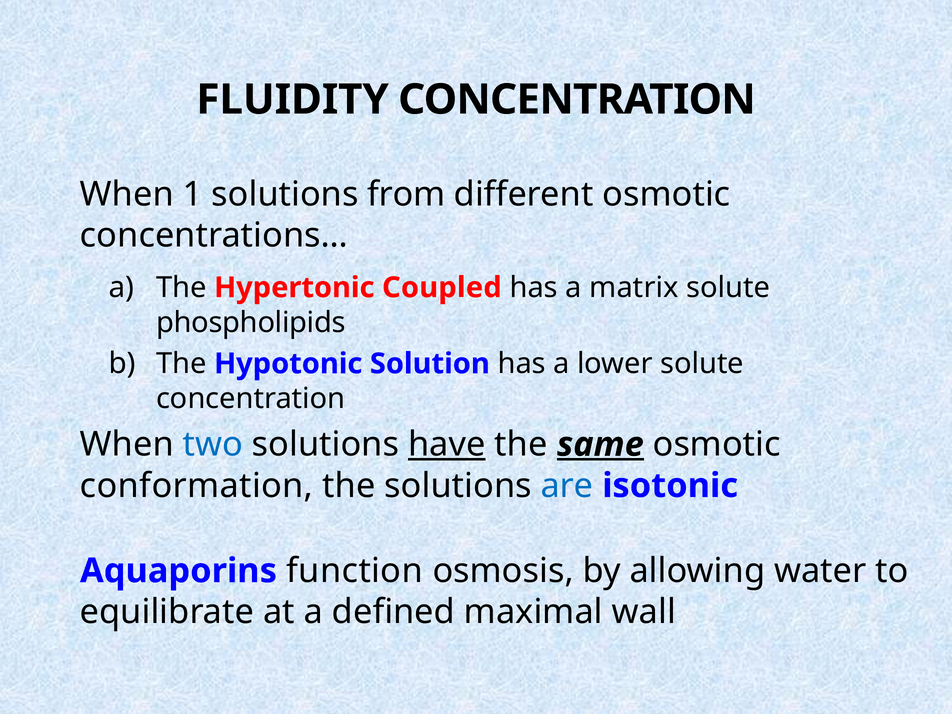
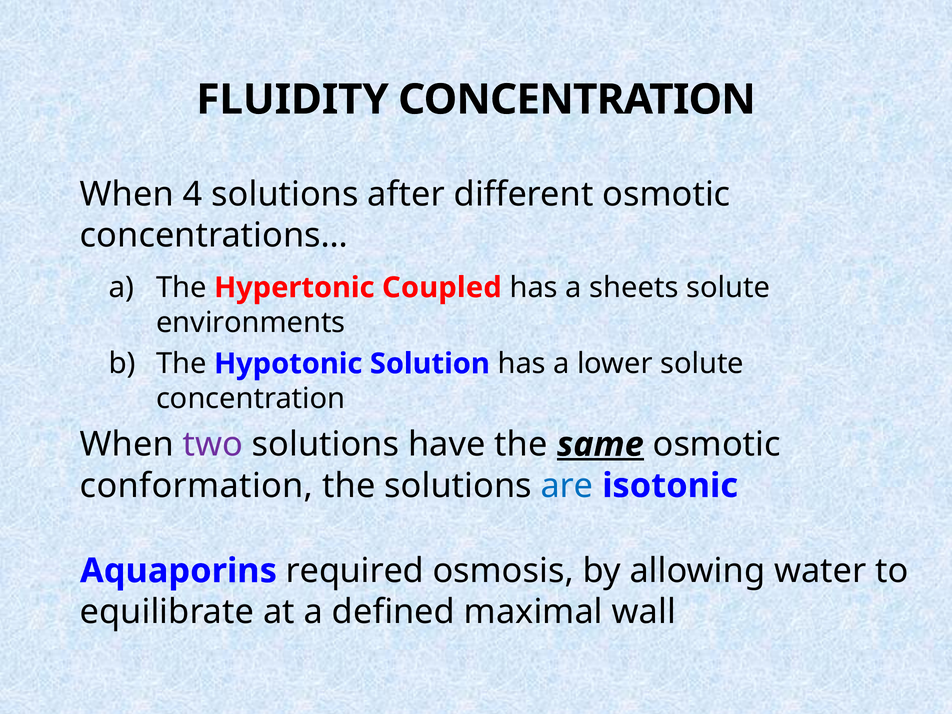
1: 1 -> 4 (193, 194)
from: from -> after (406, 194)
matrix: matrix -> sheets (634, 288)
phospholipids: phospholipids -> environments (251, 322)
two colour: blue -> purple (213, 444)
have underline: present -> none (447, 444)
function: function -> required (355, 571)
